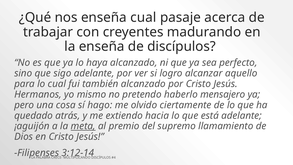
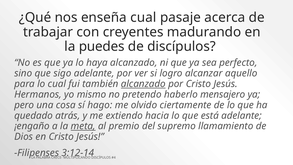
la enseña: enseña -> puedes (102, 47)
alcanzado underline: none -> present (143, 84)
¡aguijón: ¡aguijón -> ¡engaño (32, 126)
